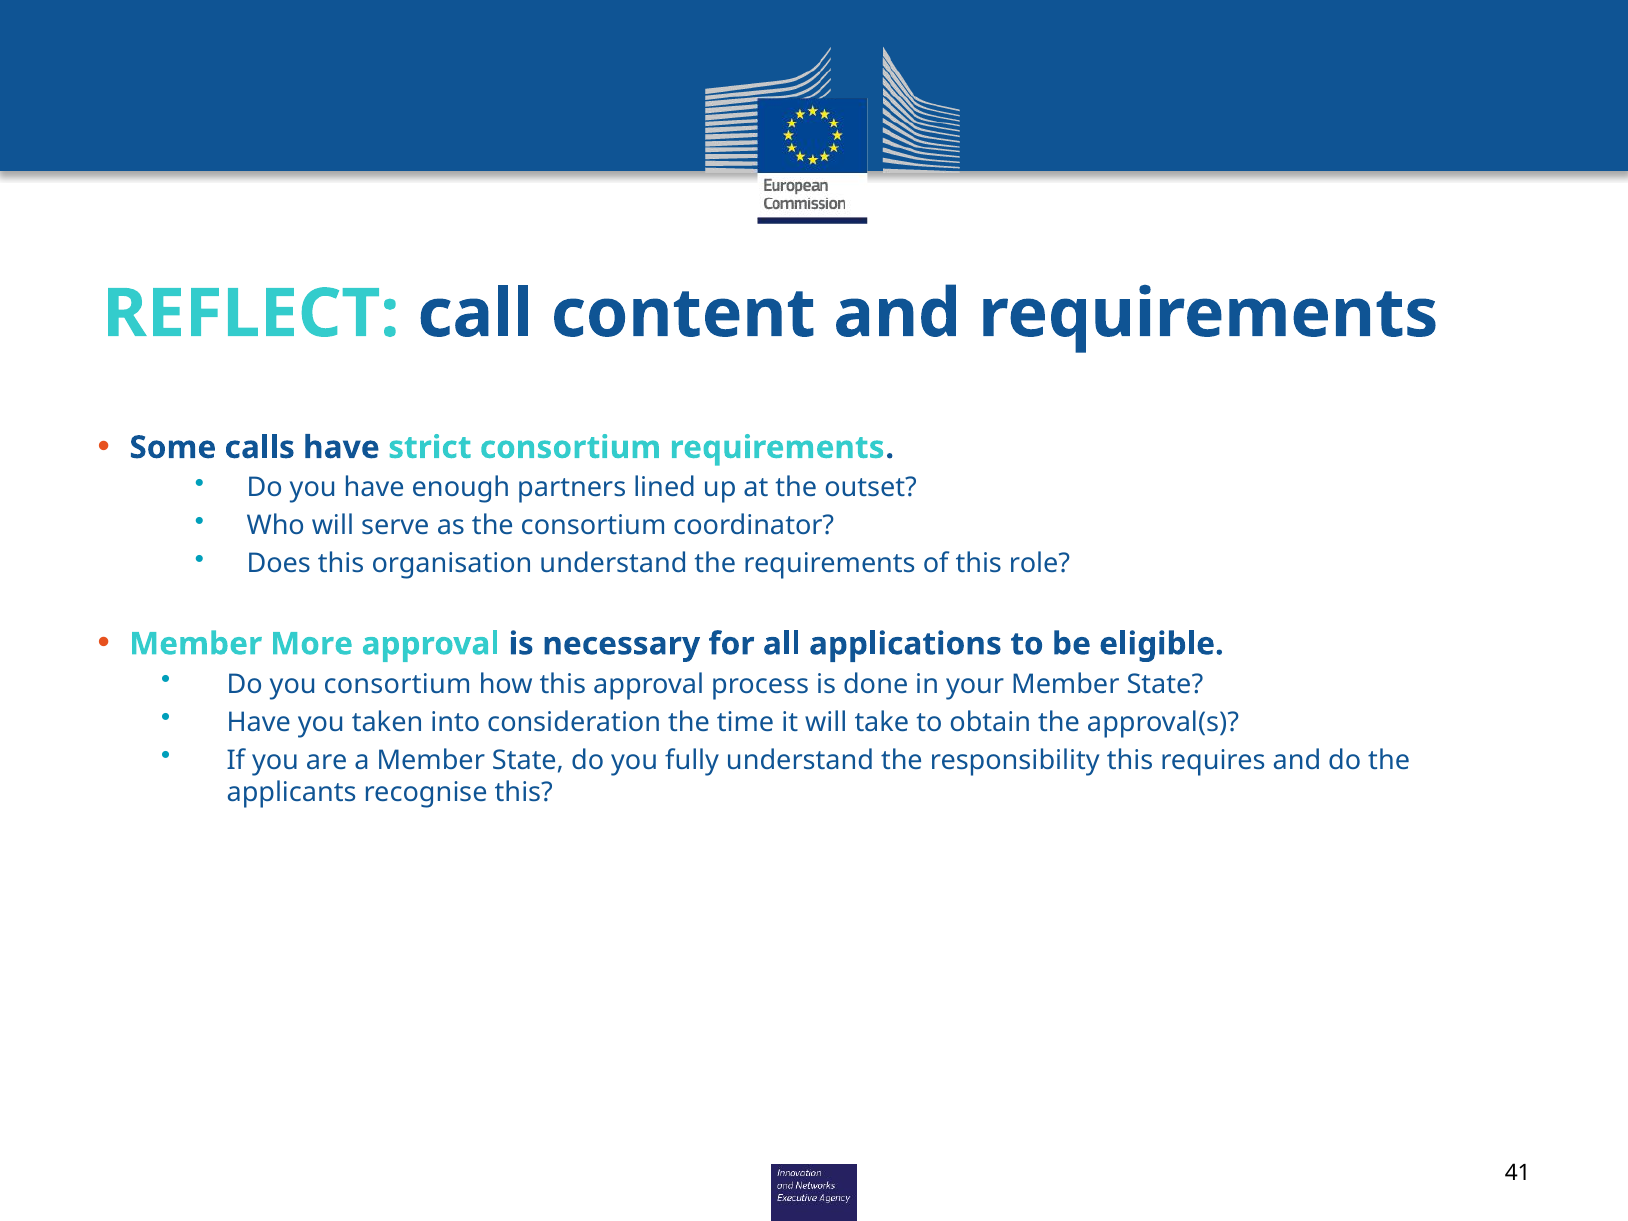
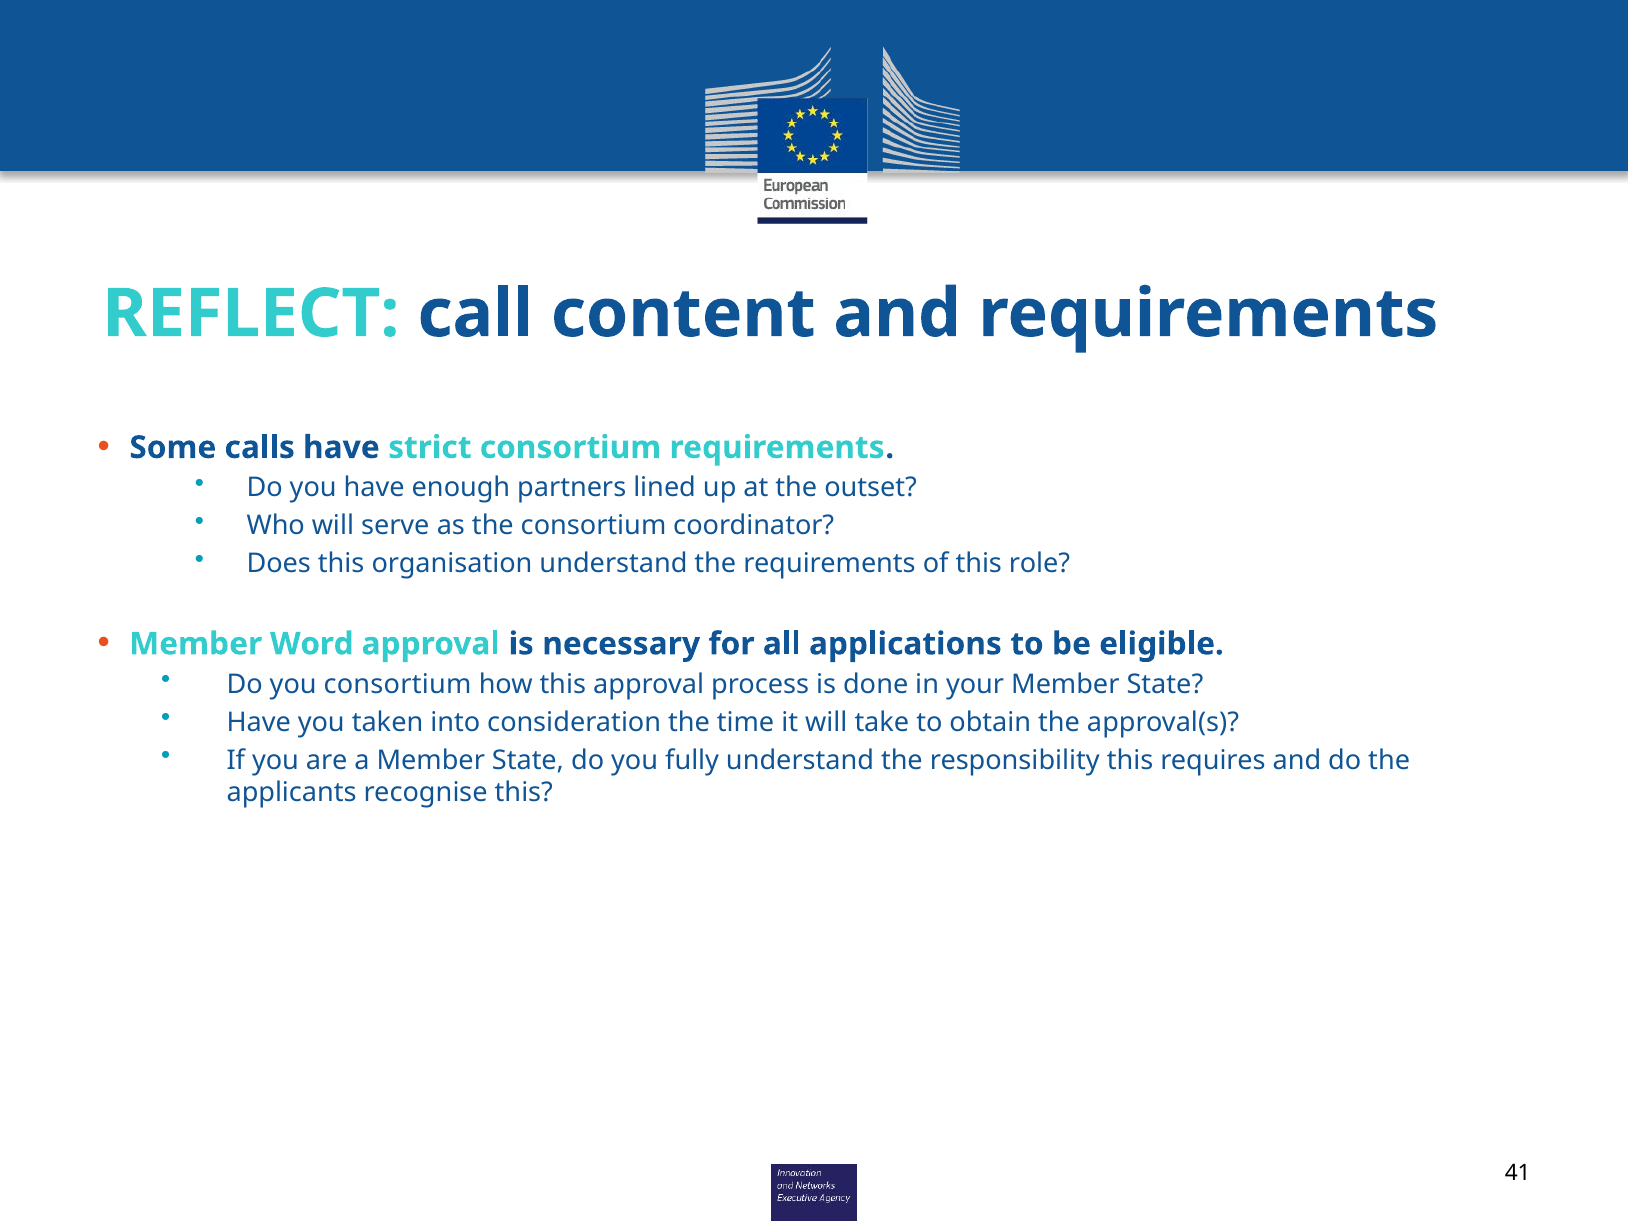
More: More -> Word (312, 644)
